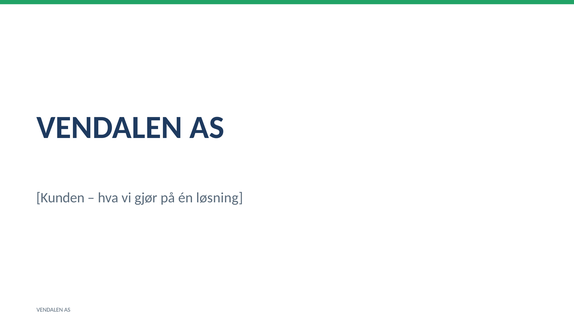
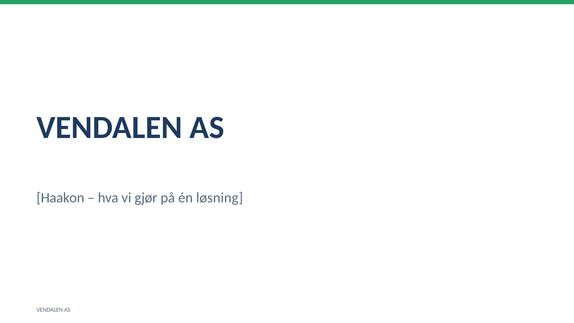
Kunden: Kunden -> Haakon (60, 198)
